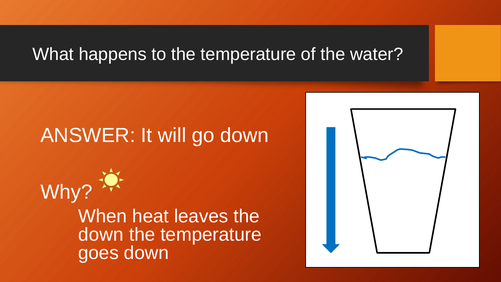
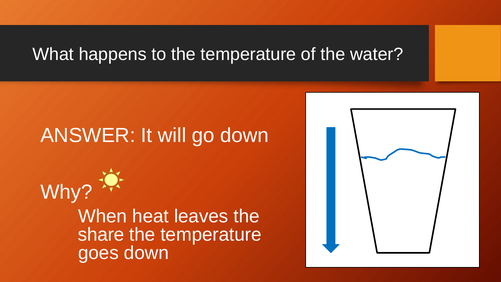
down: down -> share (101, 234)
